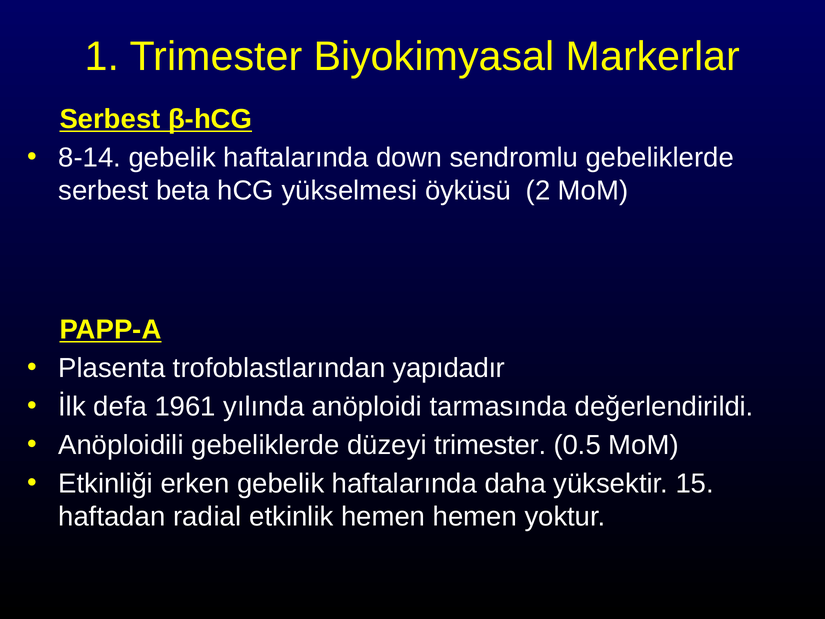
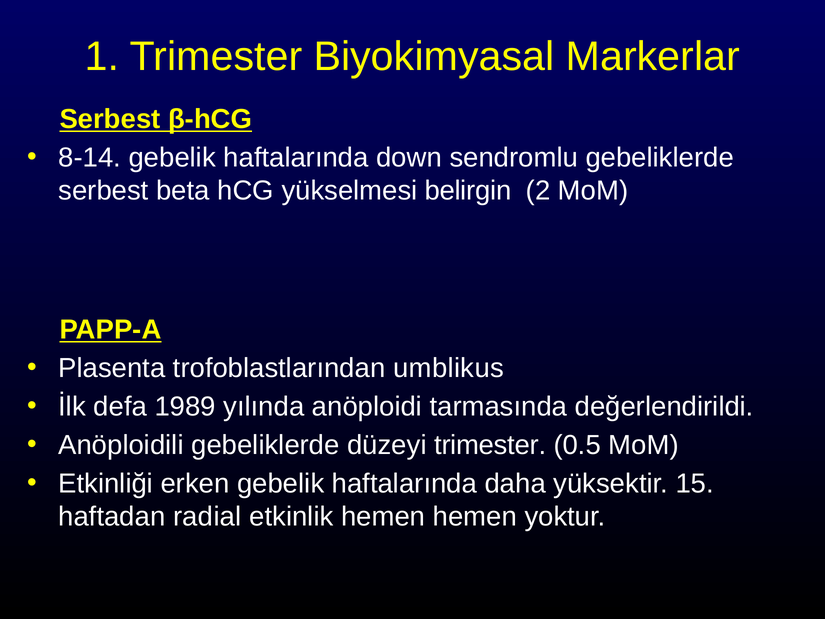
öyküsü: öyküsü -> belirgin (468, 191)
yapıdadır: yapıdadır -> umblikus (449, 368)
1961: 1961 -> 1989 (185, 406)
